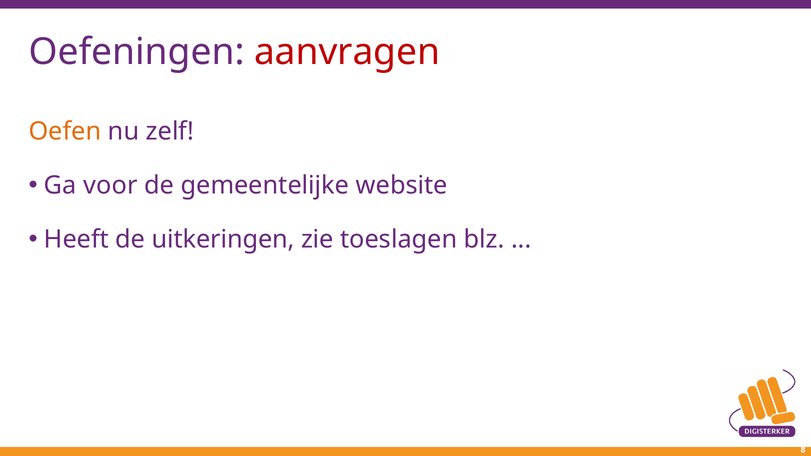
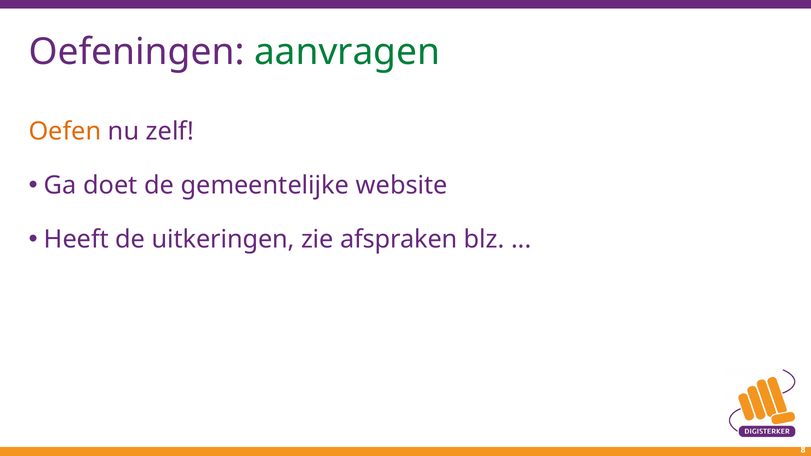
aanvragen colour: red -> green (347, 52)
voor: voor -> doet (110, 186)
toeslagen: toeslagen -> afspraken (399, 240)
